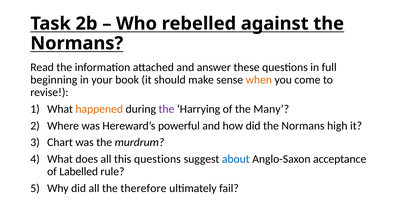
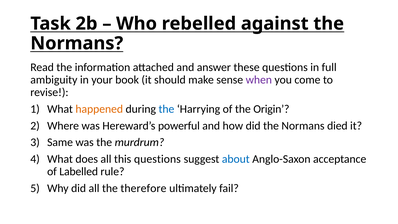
beginning: beginning -> ambiguity (54, 80)
when colour: orange -> purple (259, 80)
the colour: purple -> blue (166, 109)
Many: Many -> Origin (271, 109)
high: high -> died (337, 126)
Chart: Chart -> Same (60, 142)
